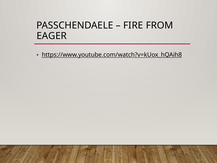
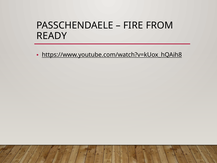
EAGER: EAGER -> READY (52, 36)
